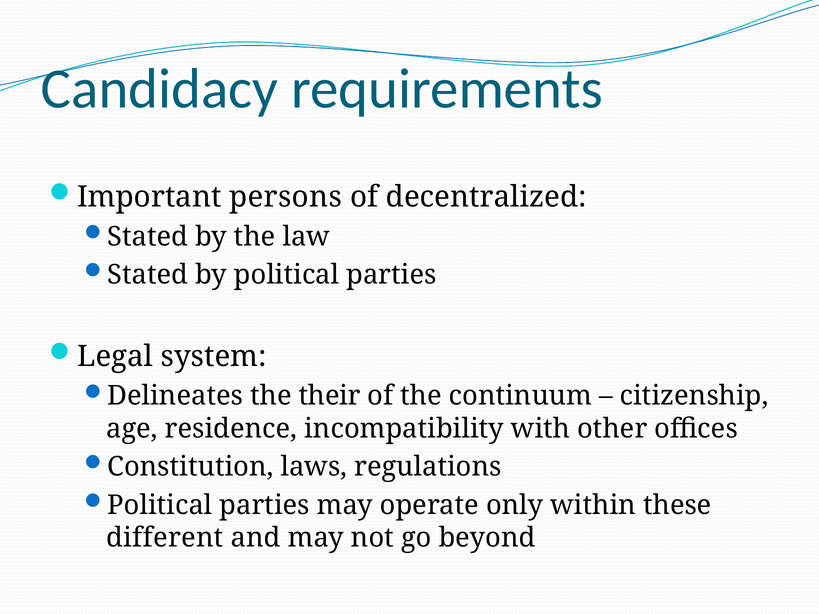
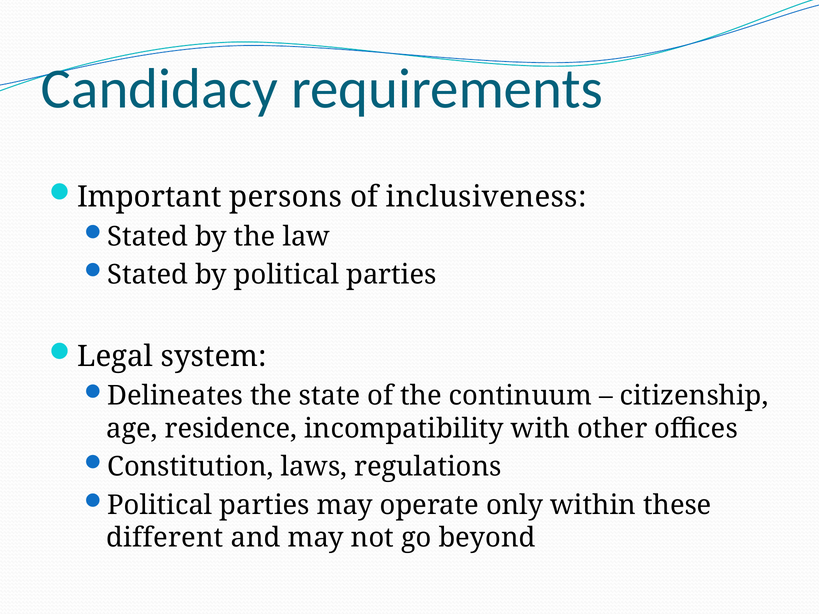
decentralized: decentralized -> inclusiveness (486, 197)
their: their -> state (330, 396)
